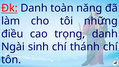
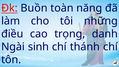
Danh: Danh -> Buồn (34, 8)
